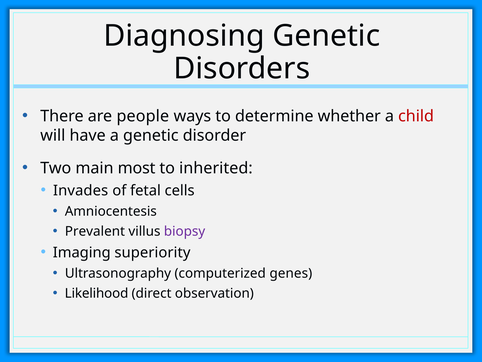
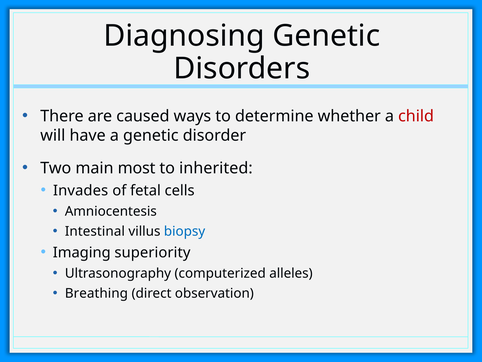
people: people -> caused (143, 116)
Prevalent: Prevalent -> Intestinal (95, 231)
biopsy colour: purple -> blue (185, 231)
genes: genes -> alleles (291, 273)
Likelihood: Likelihood -> Breathing (96, 293)
